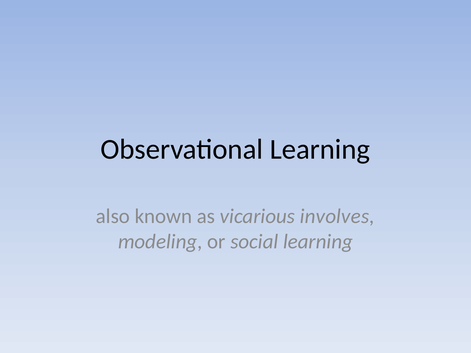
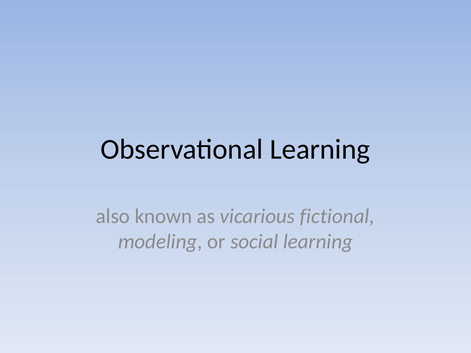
involves: involves -> fictional (337, 217)
